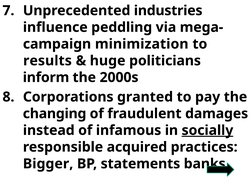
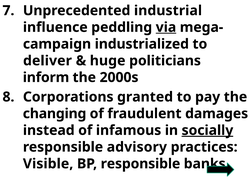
industries: industries -> industrial (168, 11)
via underline: none -> present (166, 27)
minimization: minimization -> industrialized (142, 44)
results: results -> deliver (47, 61)
acquired: acquired -> advisory (137, 147)
Bigger: Bigger -> Visible (48, 164)
BP statements: statements -> responsible (140, 164)
